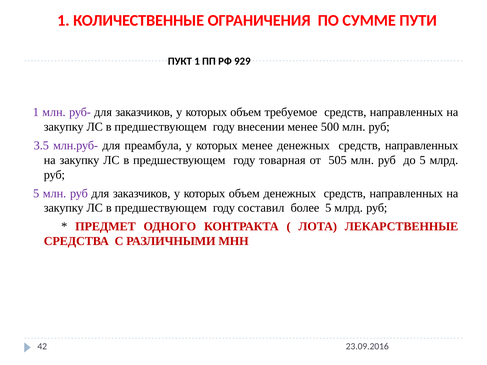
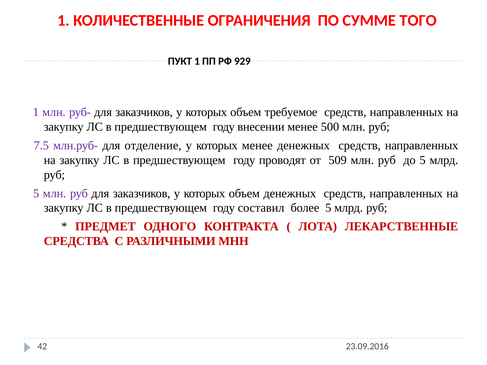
ПУТИ: ПУТИ -> ТОГО (418, 21)
3.5: 3.5 -> 7.5 (41, 146)
преамбула: преамбула -> отделение (153, 146)
товарная: товарная -> проводят (282, 160)
505: 505 -> 509 (338, 160)
